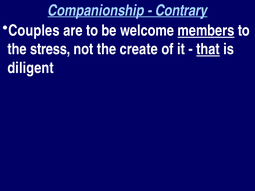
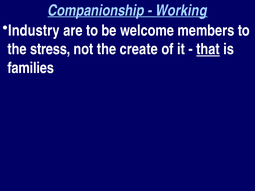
Contrary: Contrary -> Working (181, 11)
Couples: Couples -> Industry (34, 31)
members underline: present -> none (206, 31)
diligent: diligent -> families (31, 68)
